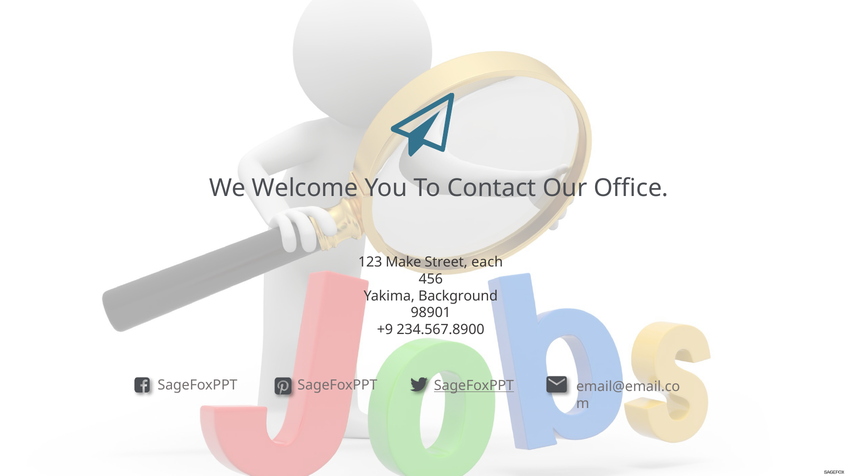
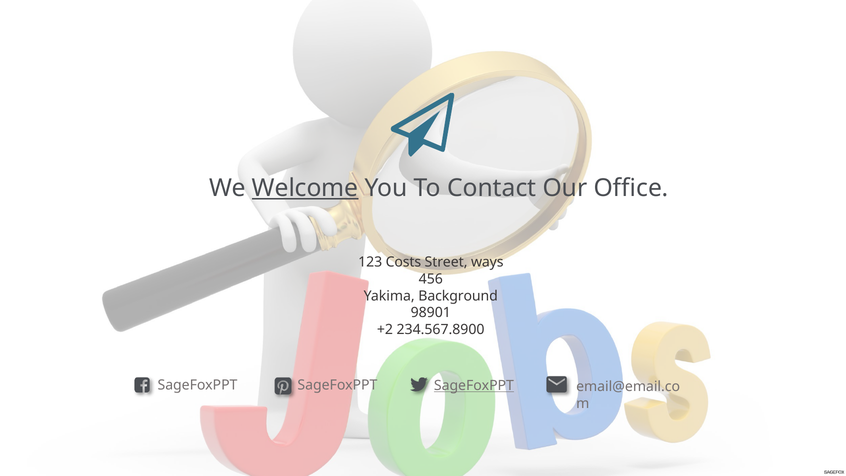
Welcome underline: none -> present (305, 188)
Make: Make -> Costs (403, 262)
each: each -> ways (487, 262)
+9: +9 -> +2 (385, 330)
